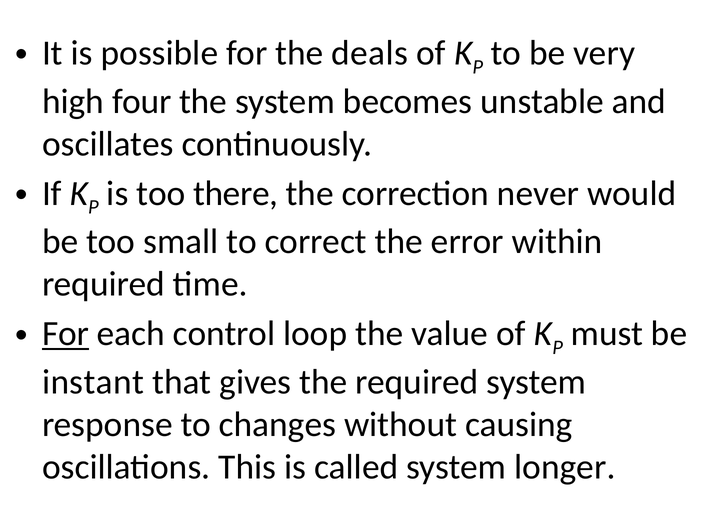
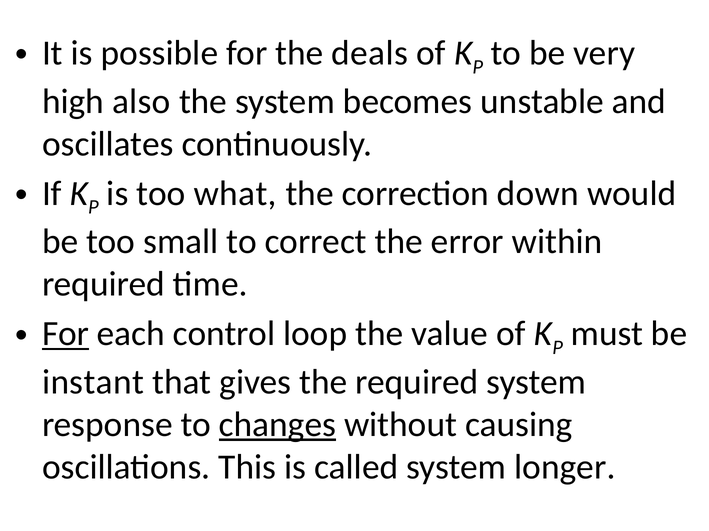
four: four -> also (141, 101)
there: there -> what (235, 194)
never: never -> down (538, 194)
changes underline: none -> present (277, 425)
